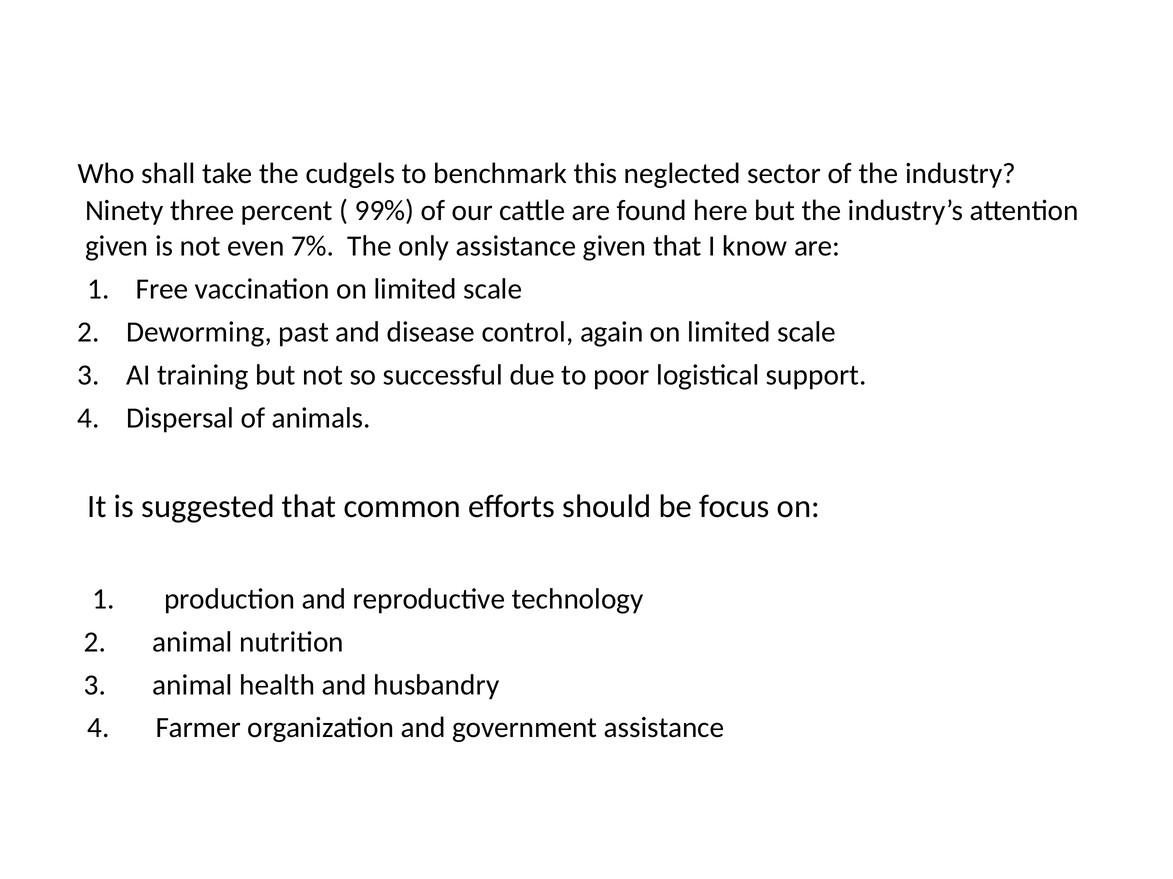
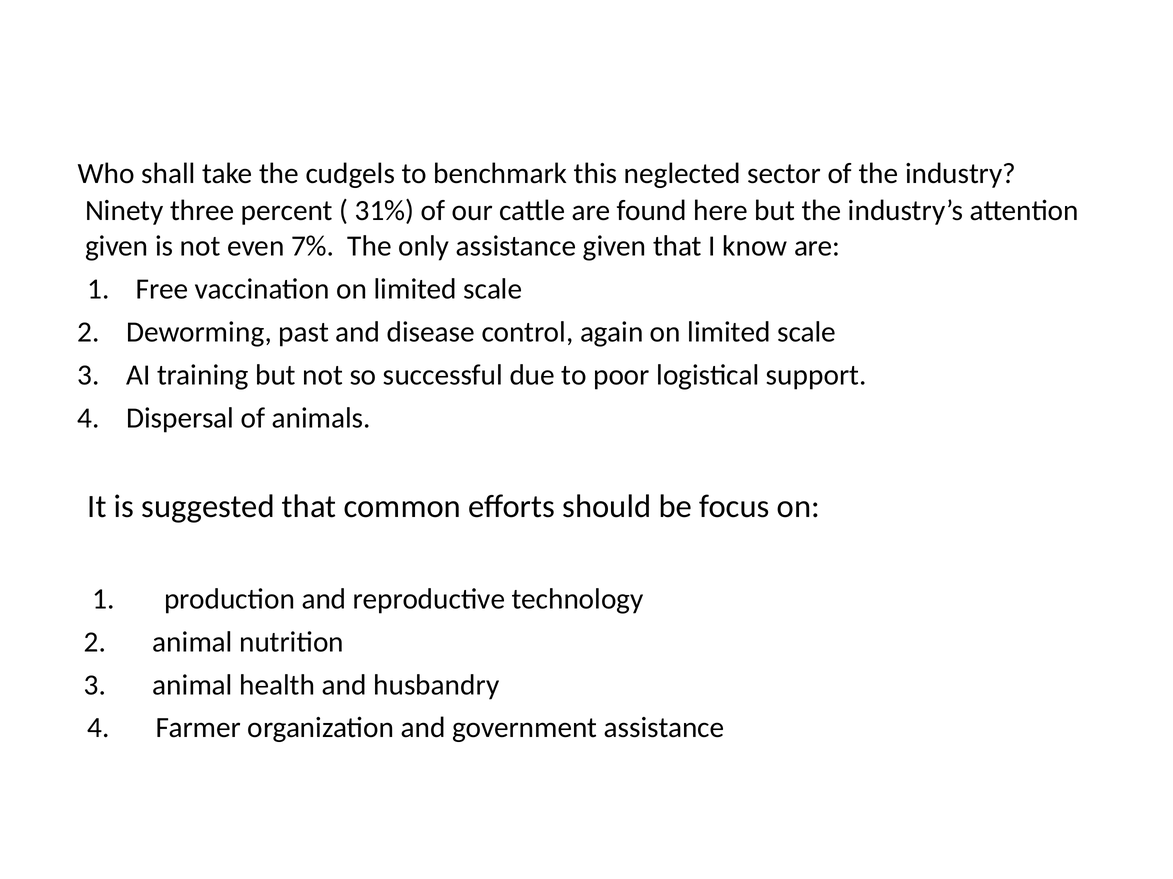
99%: 99% -> 31% (384, 211)
